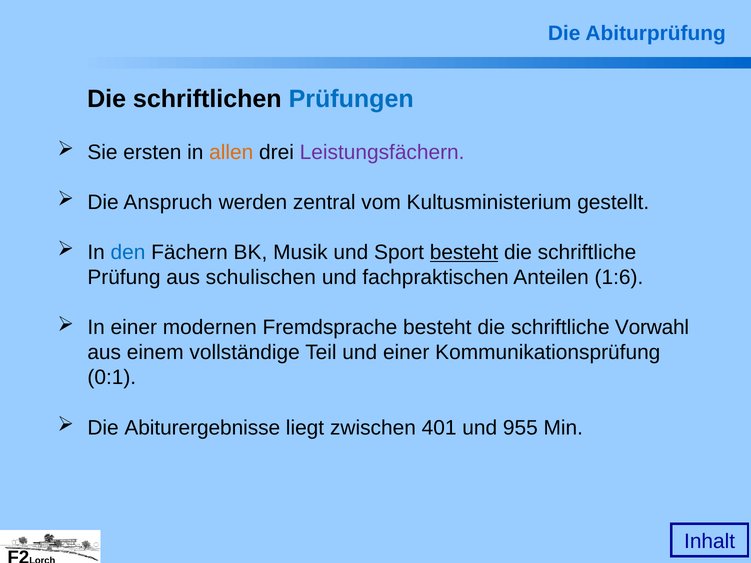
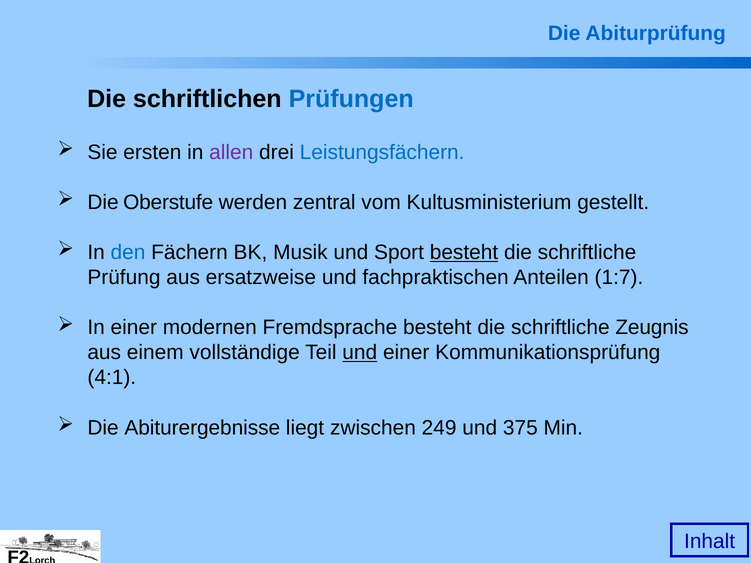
allen colour: orange -> purple (231, 152)
Leistungsfächern colour: purple -> blue (382, 152)
Anspruch: Anspruch -> Oberstufe (168, 202)
schulischen: schulischen -> ersatzweise (261, 278)
1:6: 1:6 -> 1:7 (619, 278)
Vorwahl: Vorwahl -> Zeugnis (652, 328)
und underline: none -> present (360, 353)
0:1: 0:1 -> 4:1 (112, 378)
401: 401 -> 249 (439, 428)
955: 955 -> 375 (520, 428)
